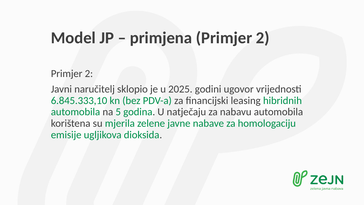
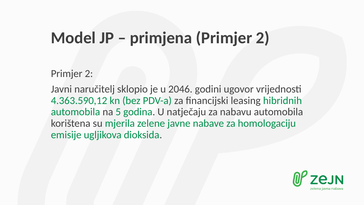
2025: 2025 -> 2046 (180, 89)
6.845.333,10: 6.845.333,10 -> 4.363.590,12 (79, 100)
